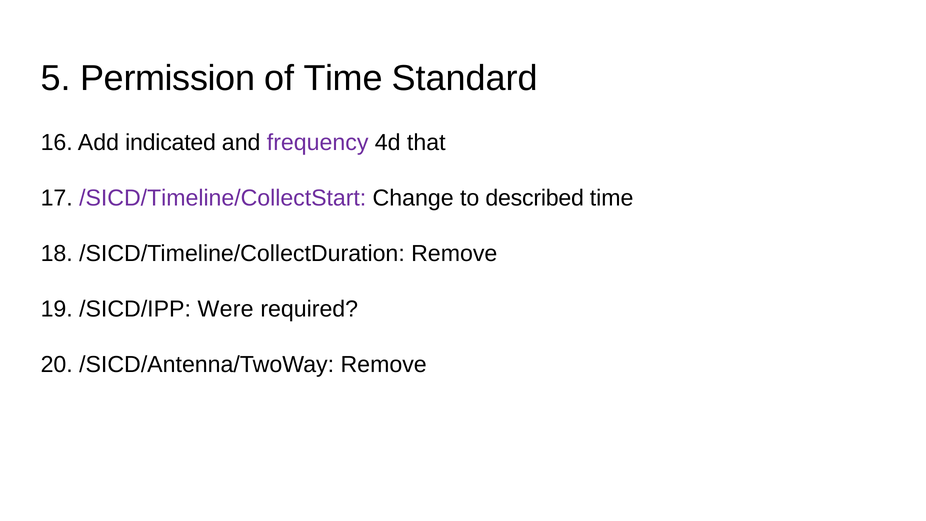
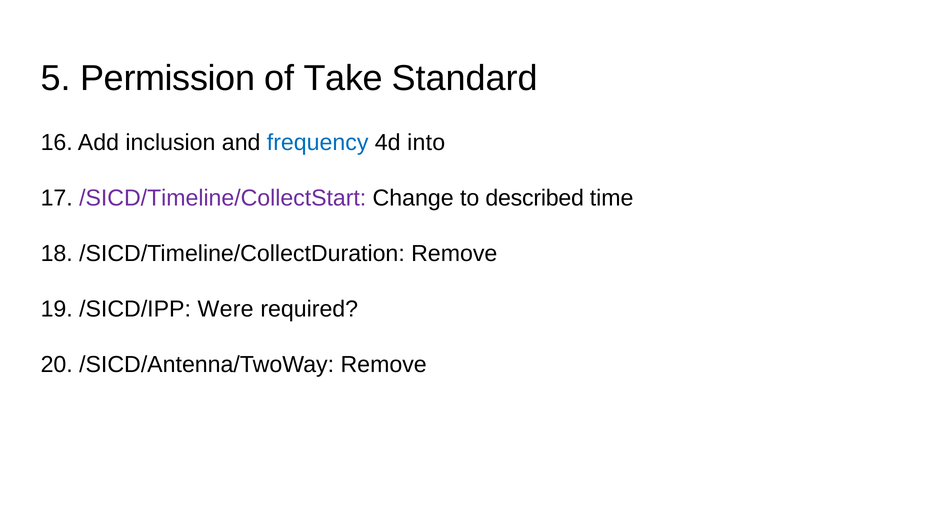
of Time: Time -> Take (343, 78)
indicated: indicated -> inclusion (170, 142)
frequency colour: purple -> blue (318, 142)
that: that -> into (426, 142)
